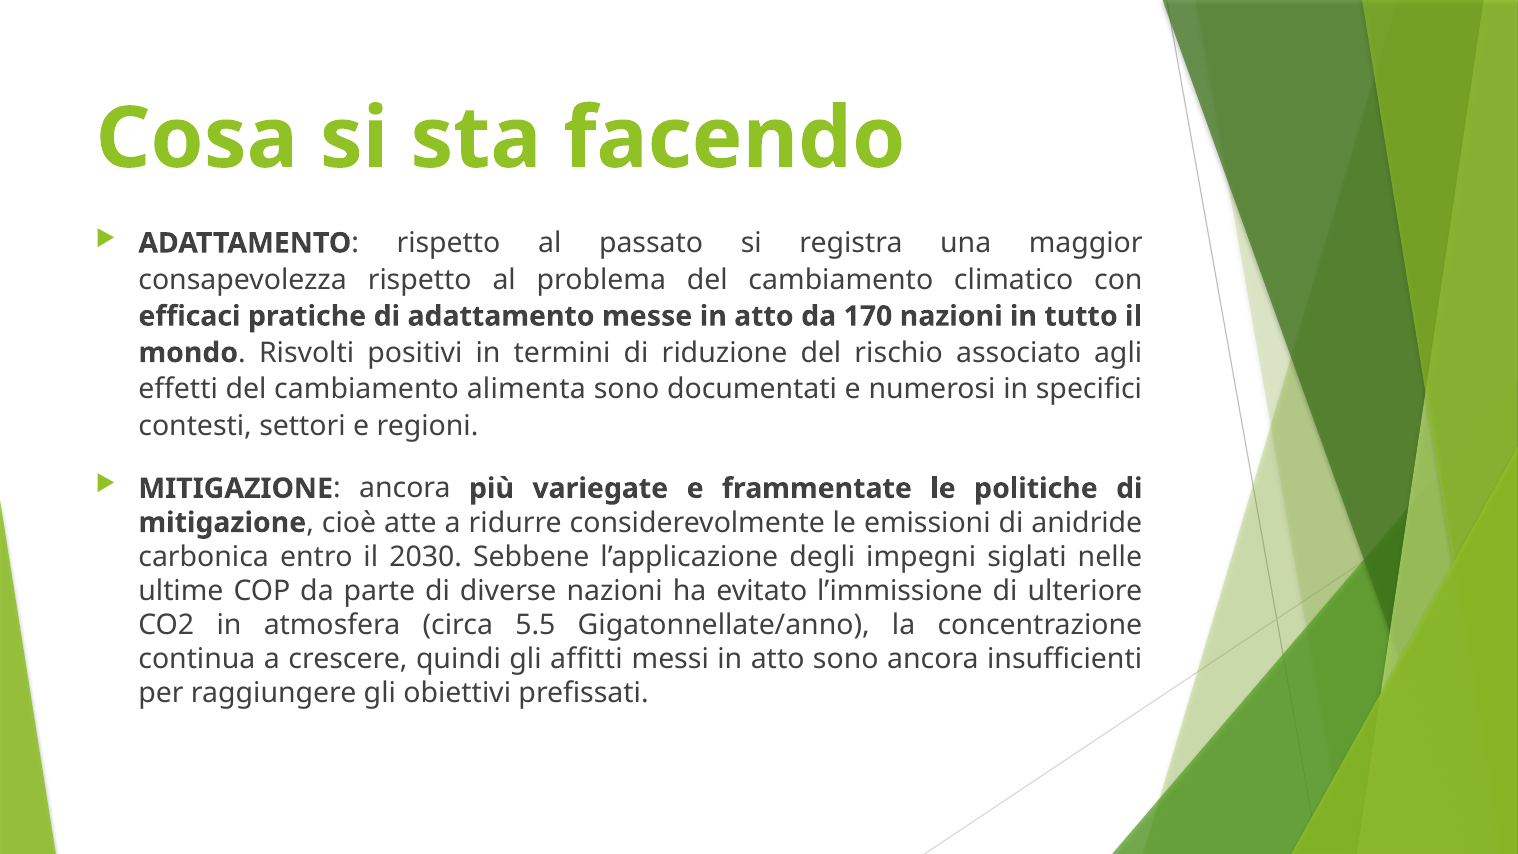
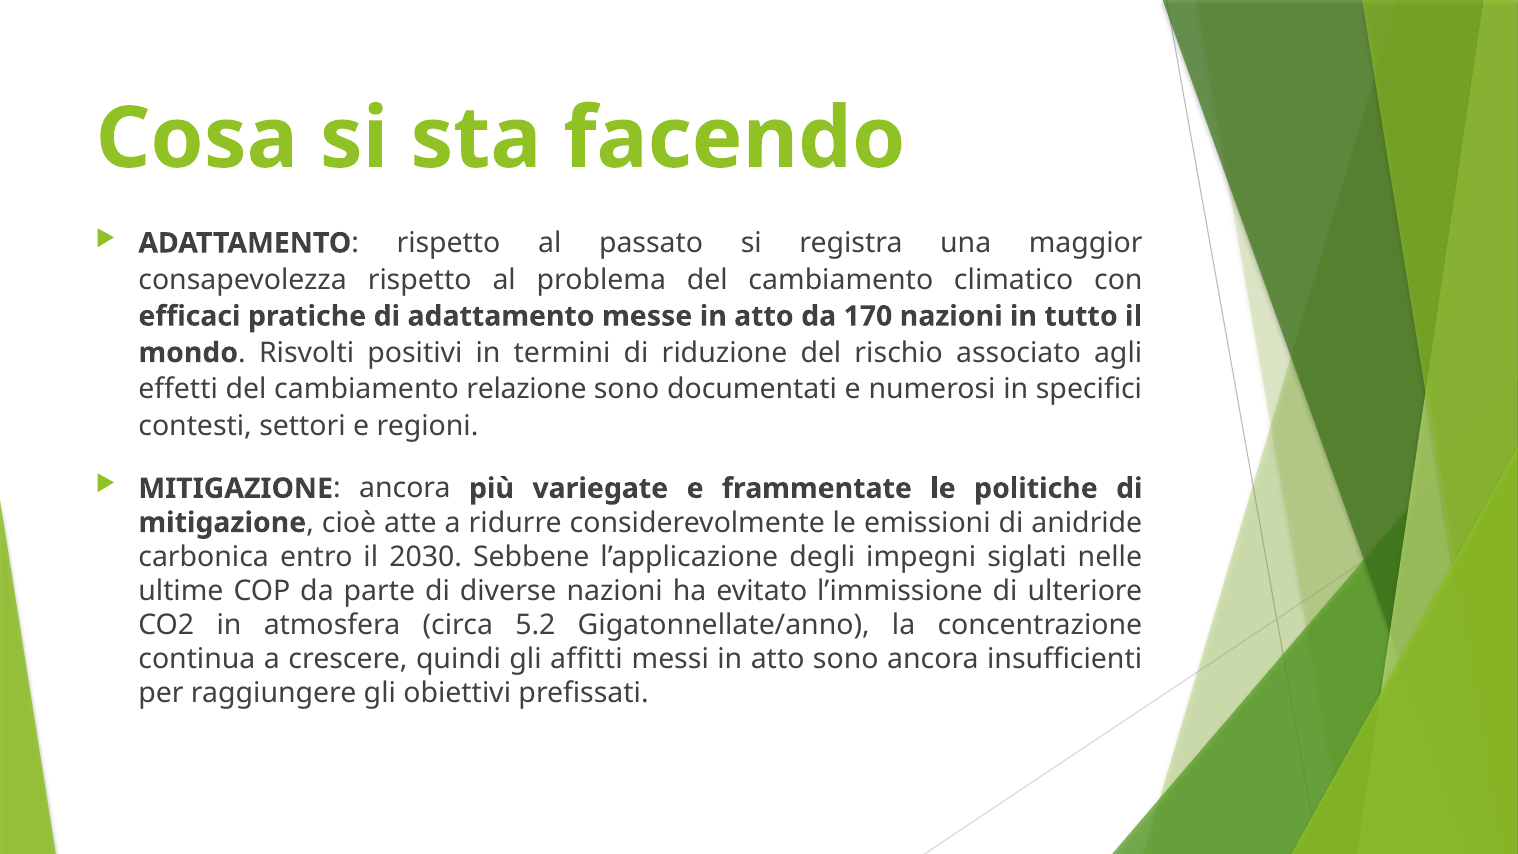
alimenta: alimenta -> relazione (527, 389)
5.5: 5.5 -> 5.2 (535, 625)
